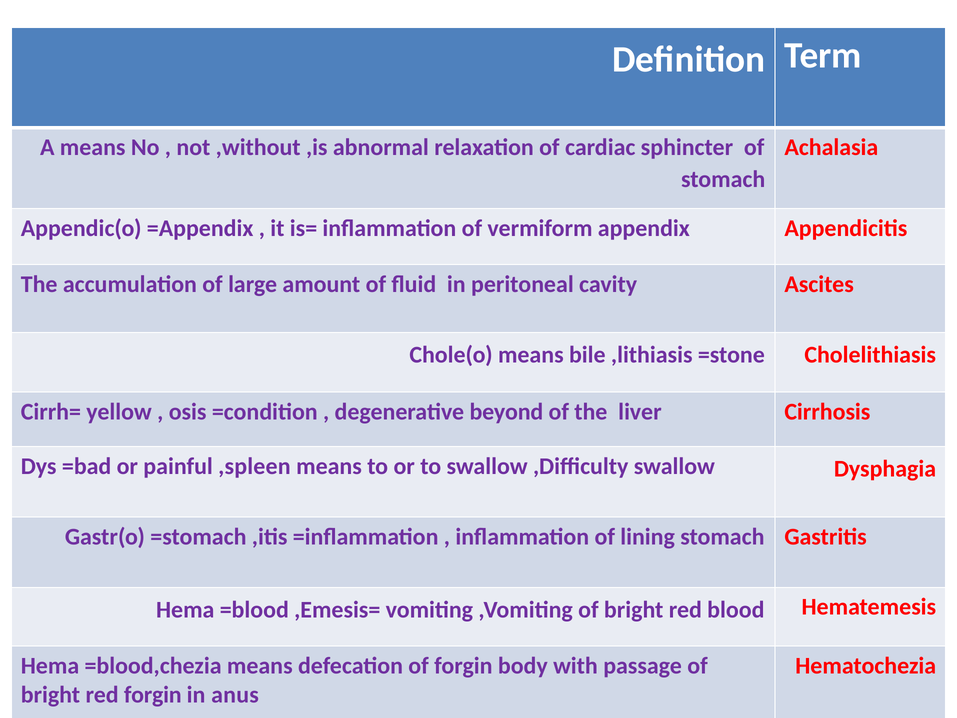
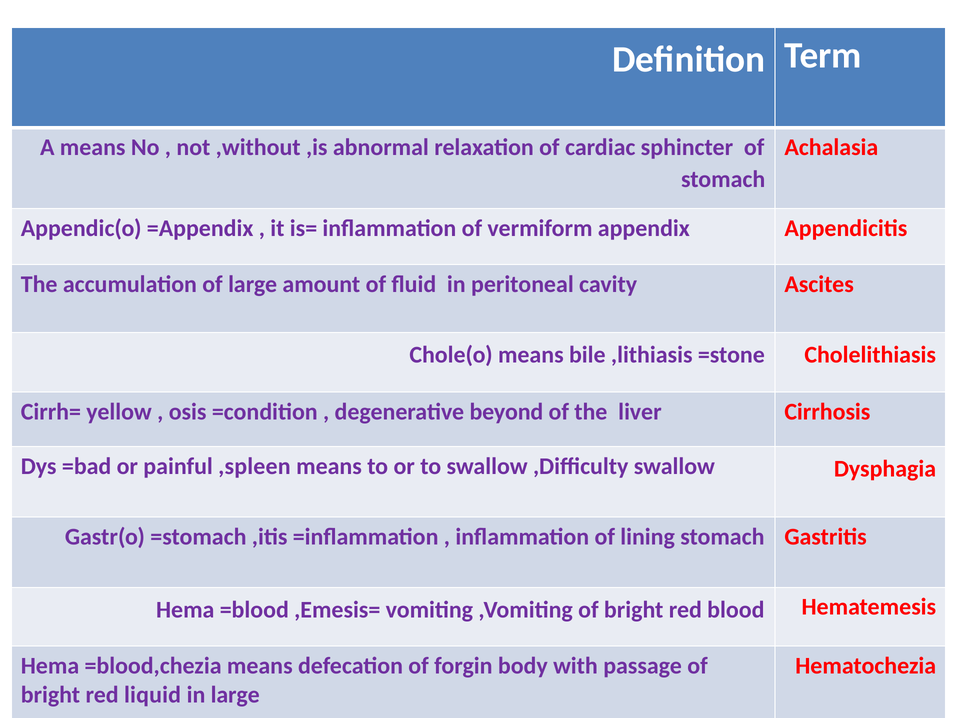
red forgin: forgin -> liquid (153, 695)
in anus: anus -> large (235, 695)
